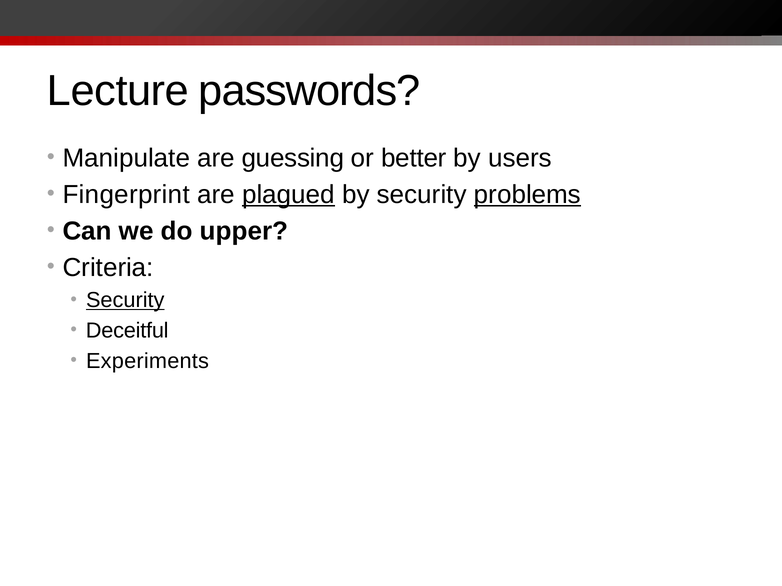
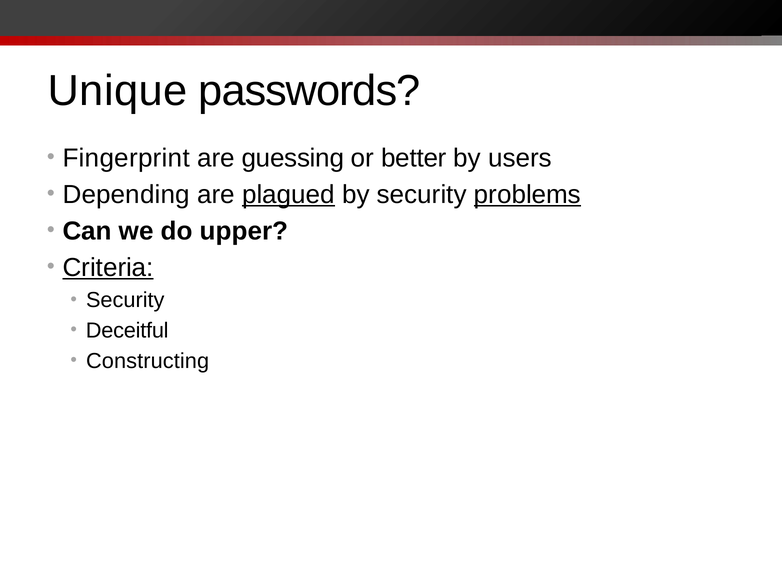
Lecture: Lecture -> Unique (118, 91)
Manipulate: Manipulate -> Fingerprint (126, 158)
Fingerprint: Fingerprint -> Depending (126, 195)
Criteria underline: none -> present (108, 268)
Security underline: present -> none (125, 300)
Experiments: Experiments -> Constructing (148, 361)
